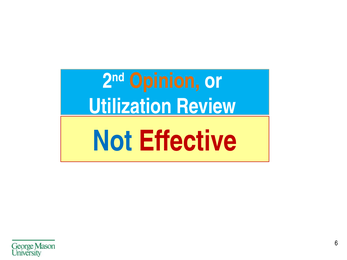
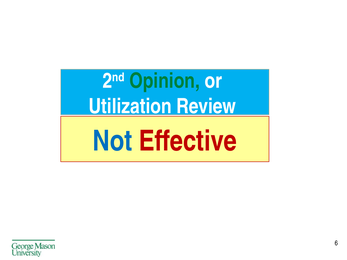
Opinion colour: orange -> green (165, 81)
